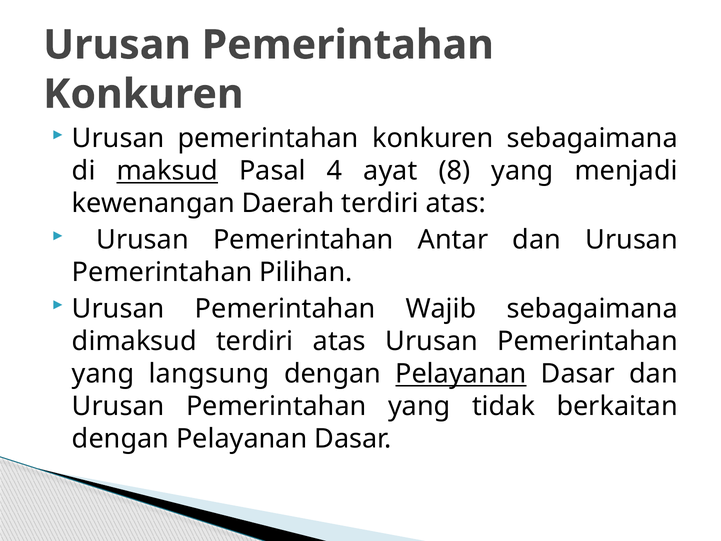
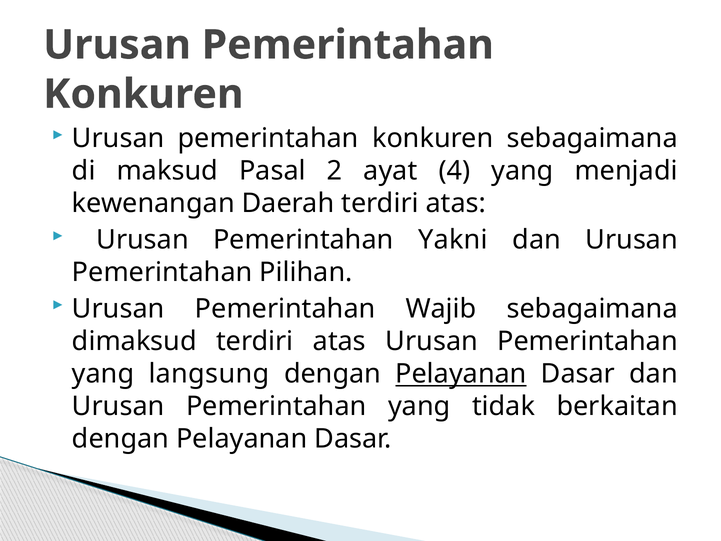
maksud underline: present -> none (167, 171)
4: 4 -> 2 (335, 171)
8: 8 -> 4 (454, 171)
Antar: Antar -> Yakni (453, 240)
